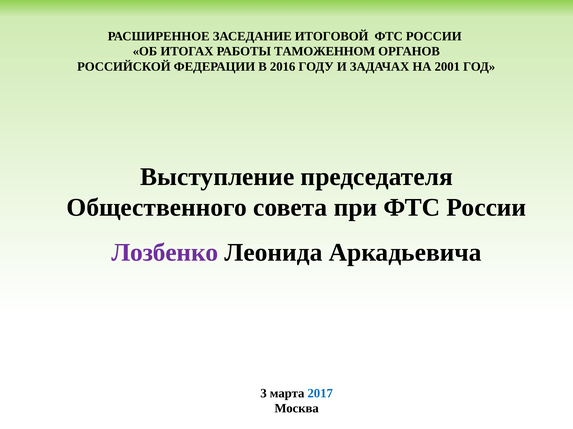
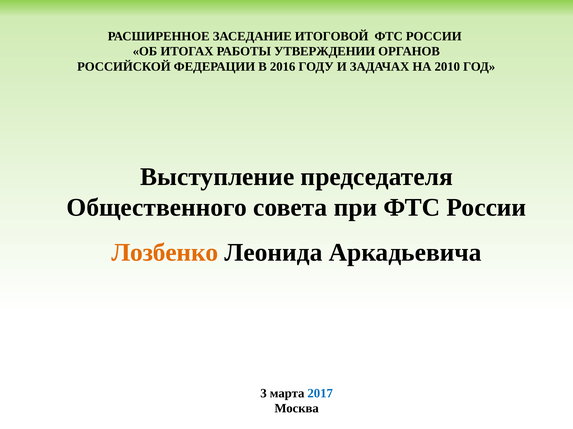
ТАМОЖЕННОМ: ТАМОЖЕННОМ -> УТВЕРЖДЕНИИ (325, 51)
2001: 2001 -> 2010 (447, 67)
Лозбенко colour: purple -> orange (165, 253)
